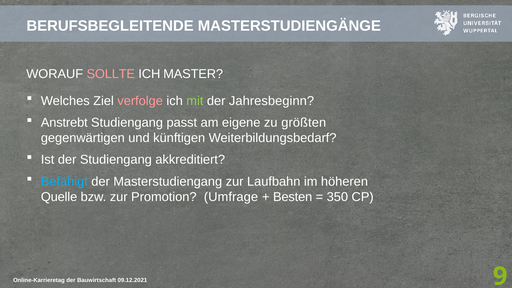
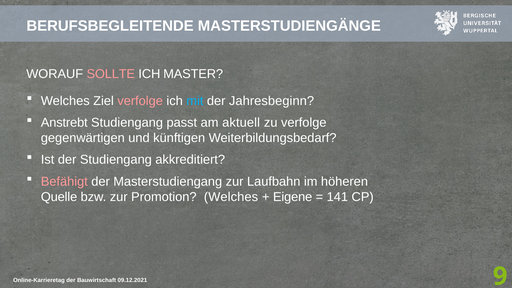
mit colour: light green -> light blue (195, 101)
eigene: eigene -> aktuell (241, 123)
zu größten: größten -> verfolge (304, 123)
Befähigt colour: light blue -> pink (64, 181)
Promotion Umfrage: Umfrage -> Welches (231, 197)
Besten: Besten -> Eigene (293, 197)
350: 350 -> 141 (337, 197)
